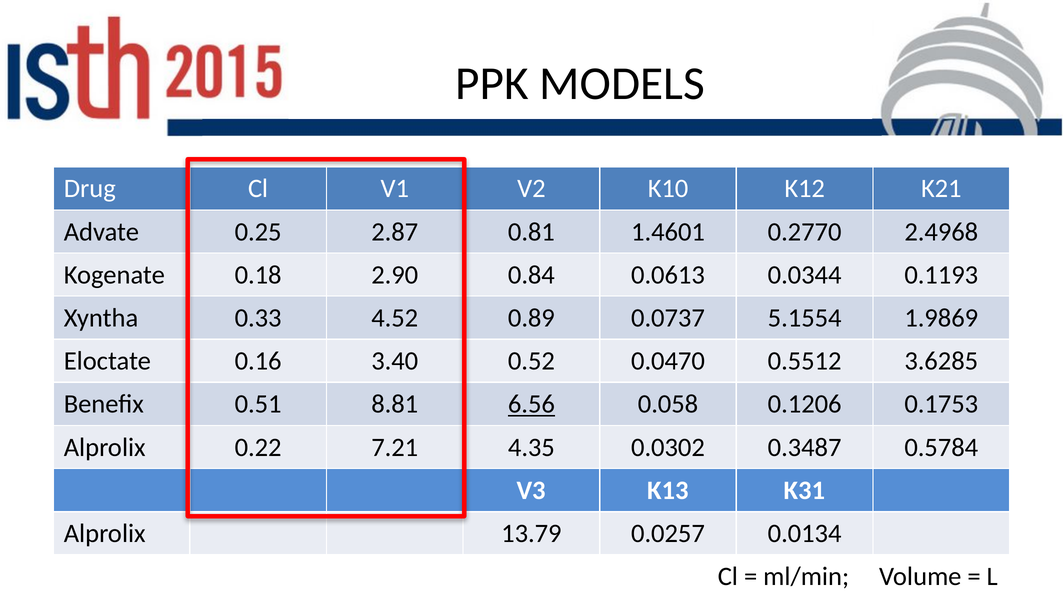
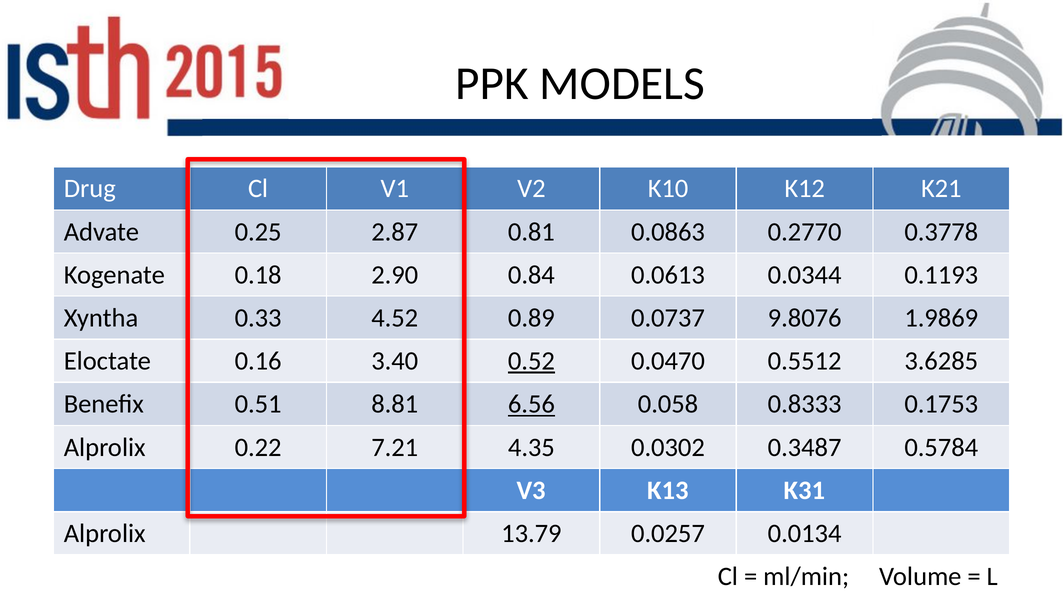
1.4601: 1.4601 -> 0.0863 (668, 232)
2.4968: 2.4968 -> 0.3778 (941, 232)
5.1554: 5.1554 -> 9.8076 (805, 318)
0.52 underline: none -> present (531, 361)
0.1206: 0.1206 -> 0.8333 (805, 404)
